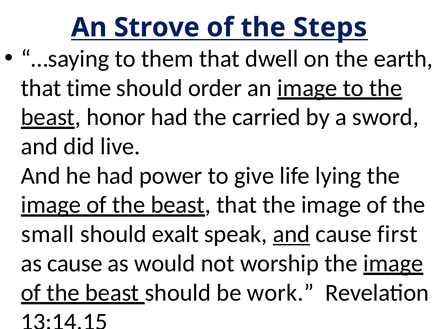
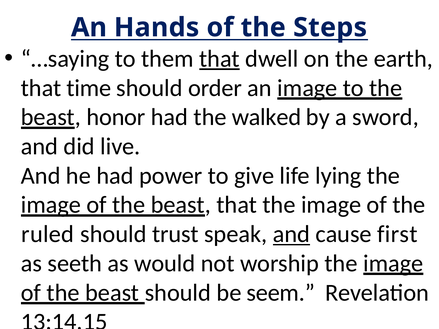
Strove: Strove -> Hands (157, 27)
that underline: none -> present (219, 59)
carried: carried -> walked (266, 117)
small: small -> ruled (48, 234)
exalt: exalt -> trust (175, 234)
as cause: cause -> seeth (75, 264)
work: work -> seem (281, 293)
